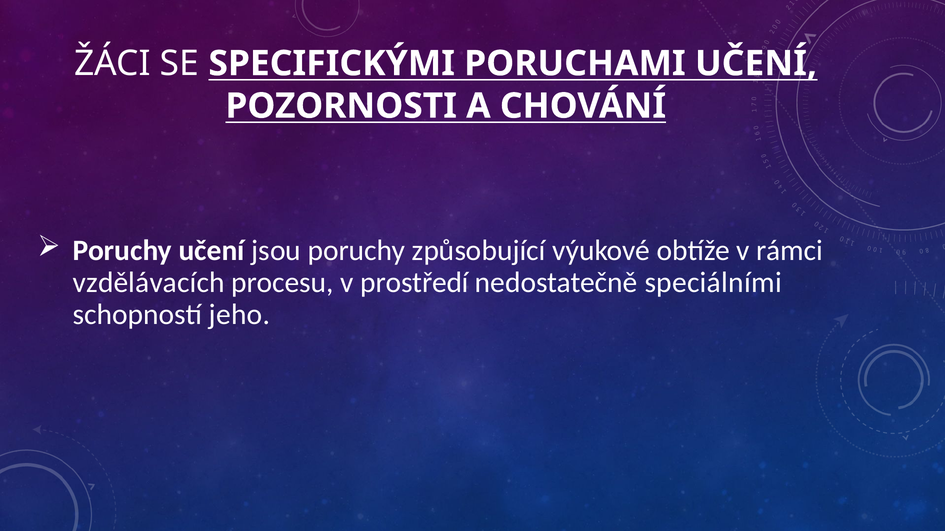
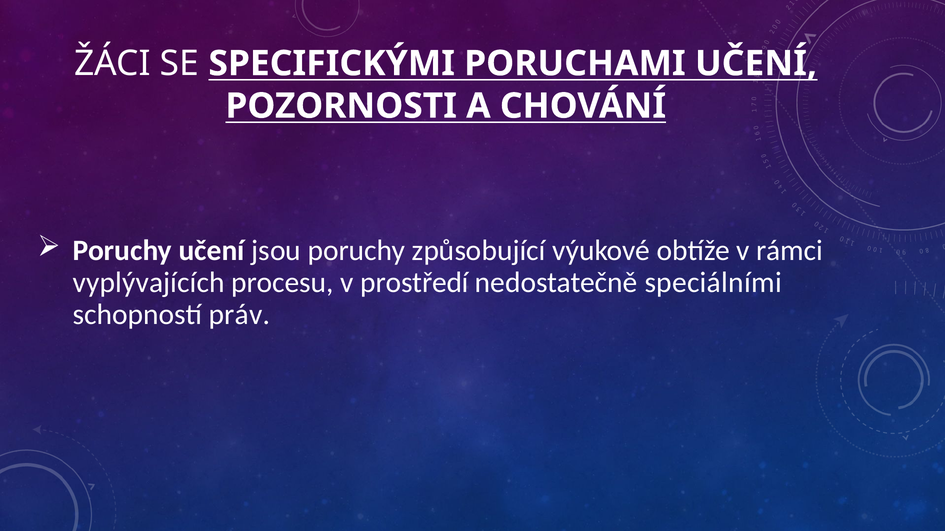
vzdělávacích: vzdělávacích -> vyplývajících (149, 283)
jeho: jeho -> práv (239, 315)
